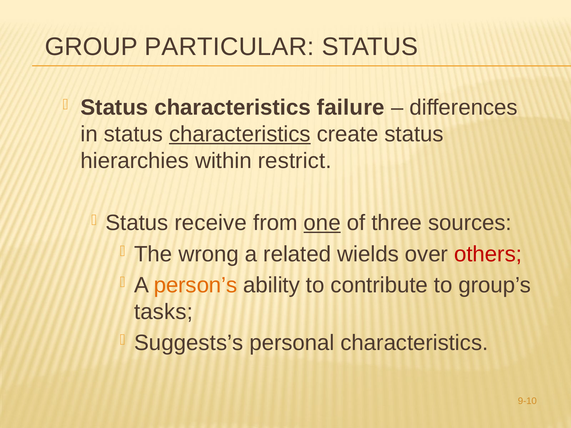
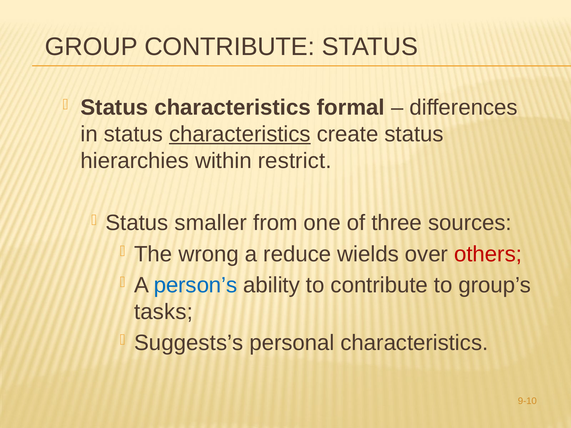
GROUP PARTICULAR: PARTICULAR -> CONTRIBUTE (230, 47)
failure: failure -> formal (351, 108)
receive: receive -> smaller (211, 223)
one underline: present -> none (322, 223)
related: related -> reduce (297, 254)
person’s colour: orange -> blue (195, 285)
